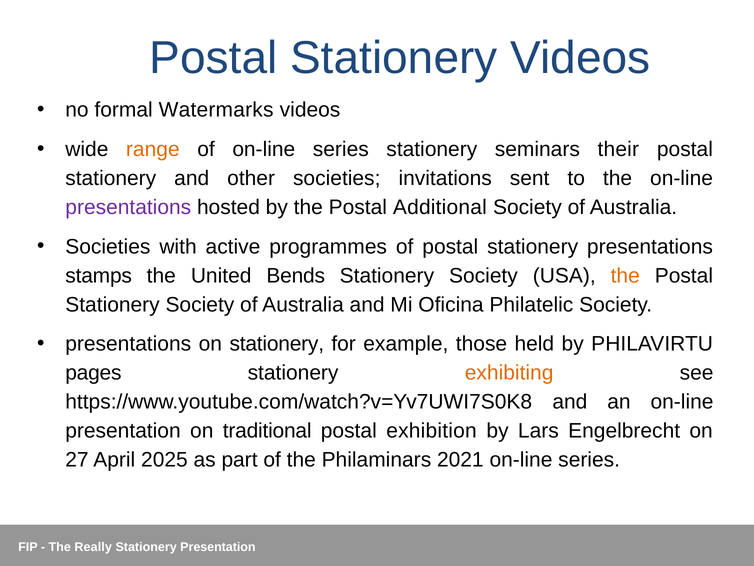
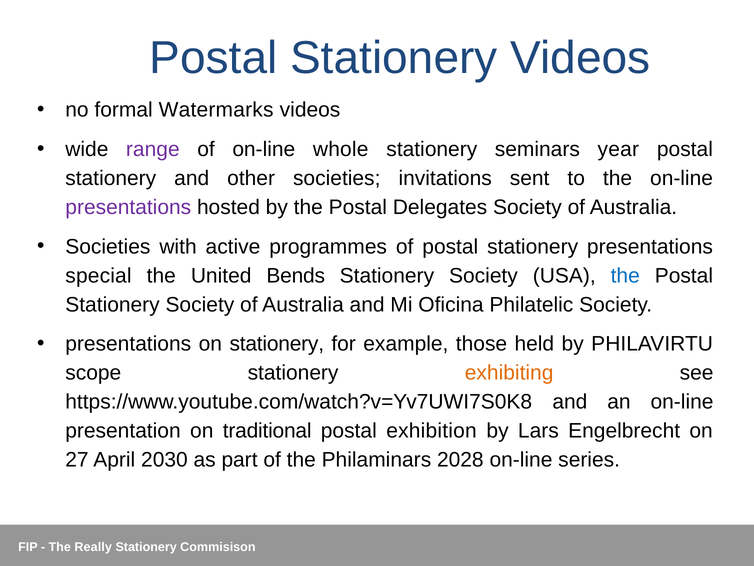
range colour: orange -> purple (153, 149)
of on-line series: series -> whole (341, 149)
their: their -> year (618, 149)
Additional: Additional -> Delegates (440, 207)
stamps: stamps -> special (98, 275)
the colour: orange -> blue (625, 275)
pages: pages -> scope (93, 373)
2025: 2025 -> 2030 (164, 459)
2021: 2021 -> 2028 (460, 459)
Stationery Presentation: Presentation -> Commisison (218, 547)
